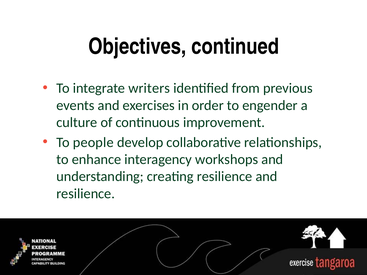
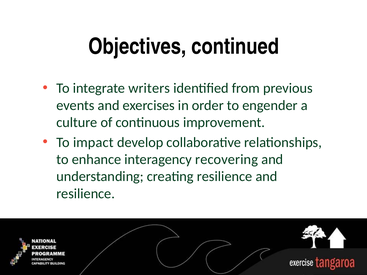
people: people -> impact (93, 142)
workshops: workshops -> recovering (227, 160)
